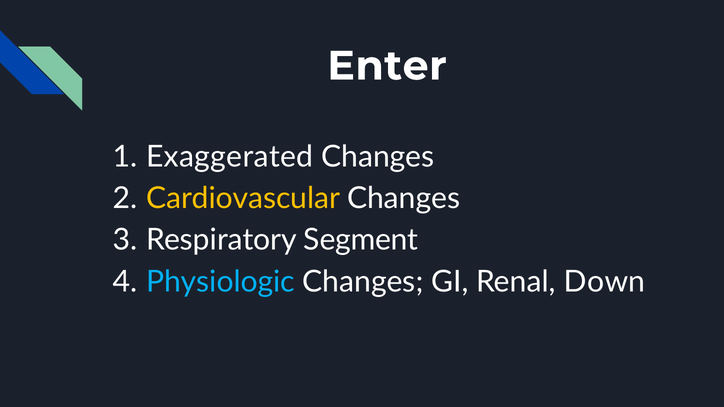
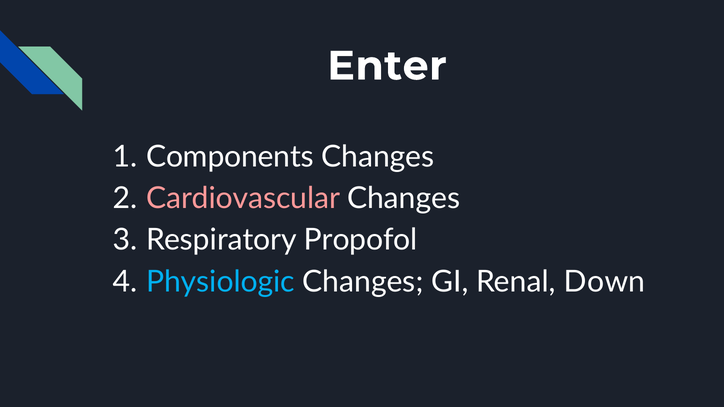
Exaggerated: Exaggerated -> Components (230, 157)
Cardiovascular colour: yellow -> pink (243, 199)
Segment: Segment -> Propofol (361, 240)
